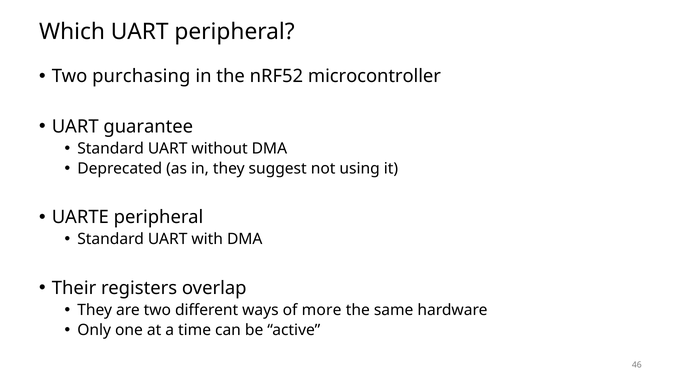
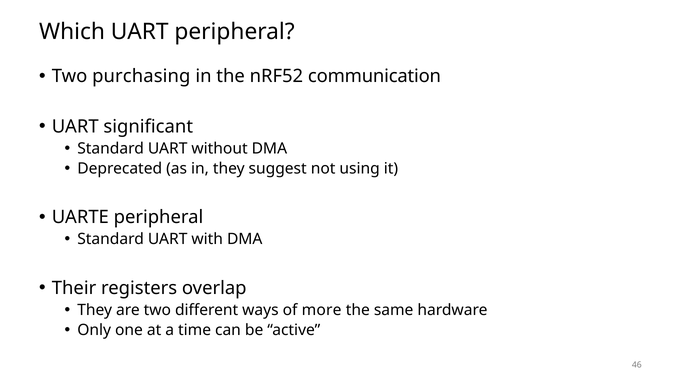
microcontroller: microcontroller -> communication (374, 76)
guarantee: guarantee -> significant (148, 126)
